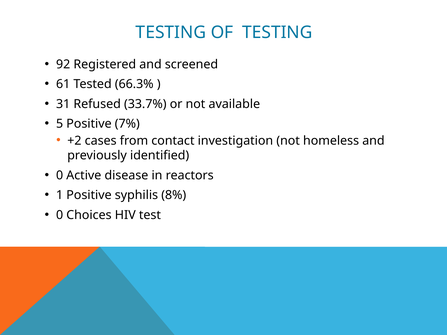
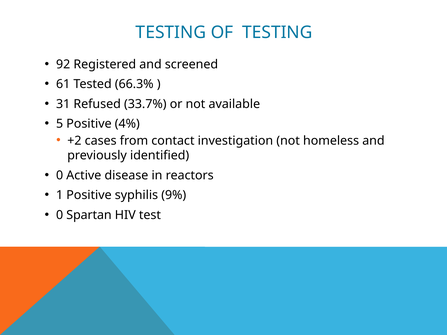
7%: 7% -> 4% (127, 124)
8%: 8% -> 9% (174, 195)
Choices: Choices -> Spartan (89, 215)
